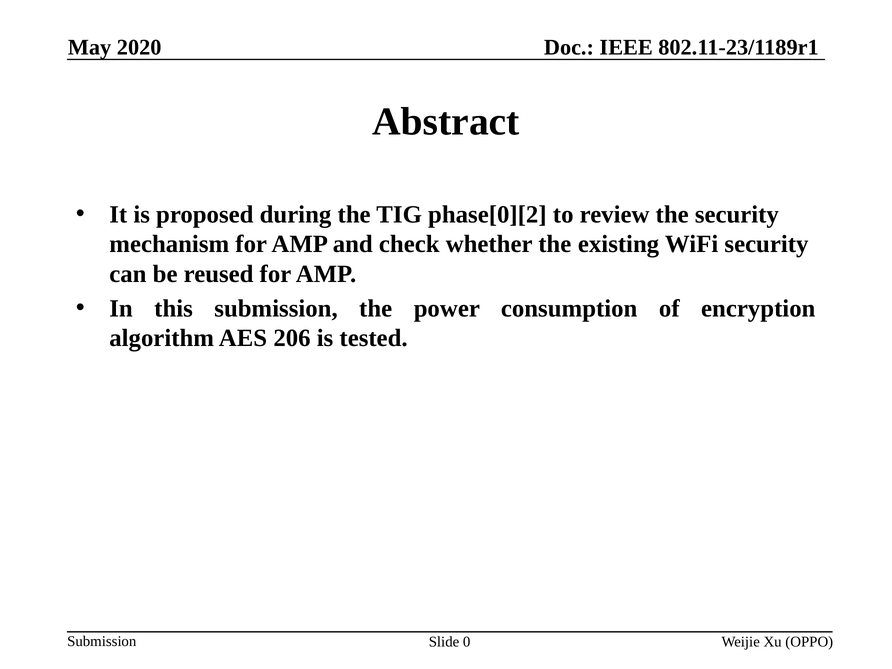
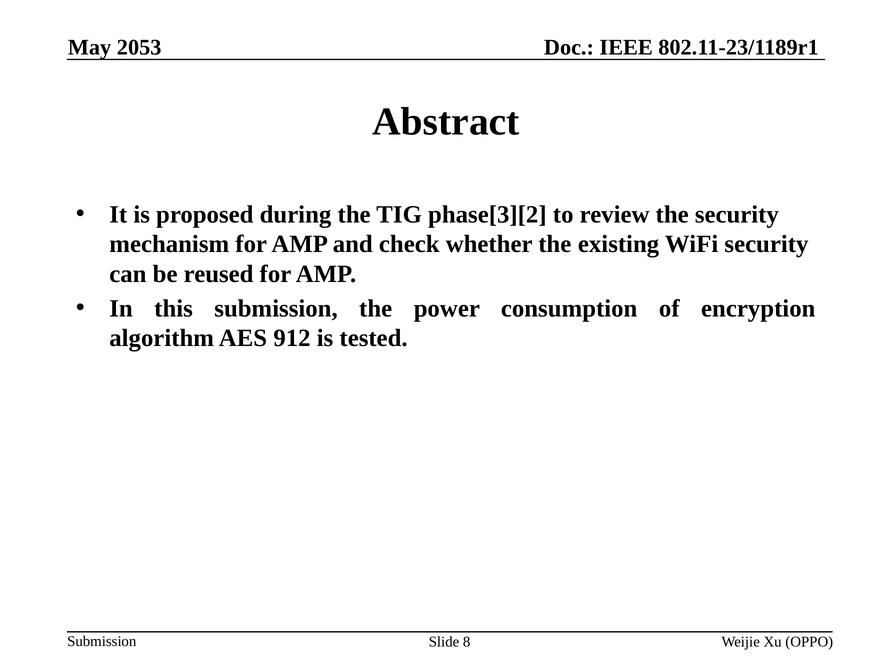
2020: 2020 -> 2053 (139, 47)
phase[0][2: phase[0][2 -> phase[3][2 (487, 214)
206: 206 -> 912 (292, 338)
0: 0 -> 8 (467, 642)
